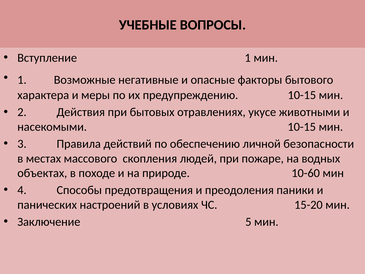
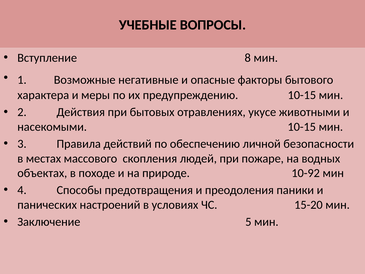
Вступление 1: 1 -> 8 (248, 58)
10-60: 10-60 -> 10-92 (306, 173)
